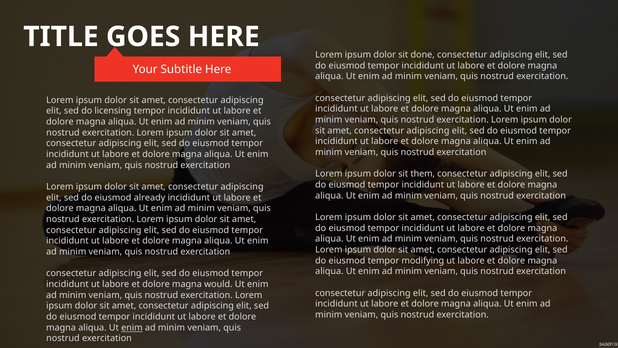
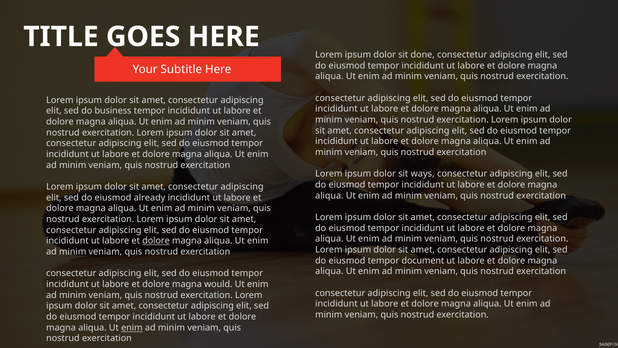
licensing: licensing -> business (113, 111)
them: them -> ways (423, 174)
dolore underline: none -> present (156, 241)
modifying: modifying -> document (423, 260)
